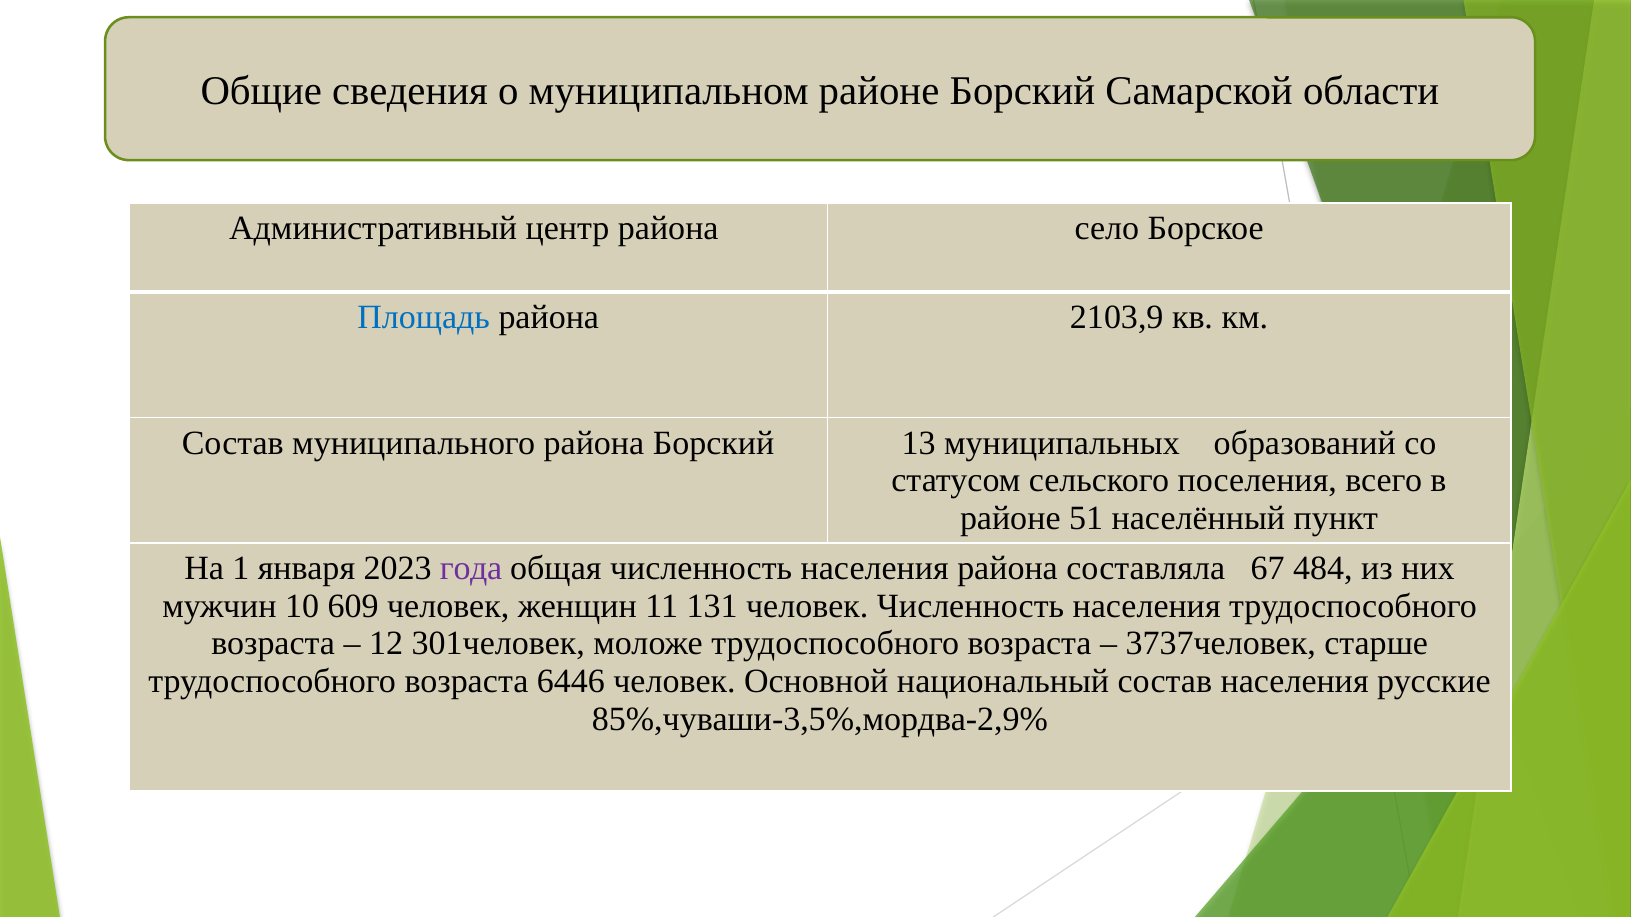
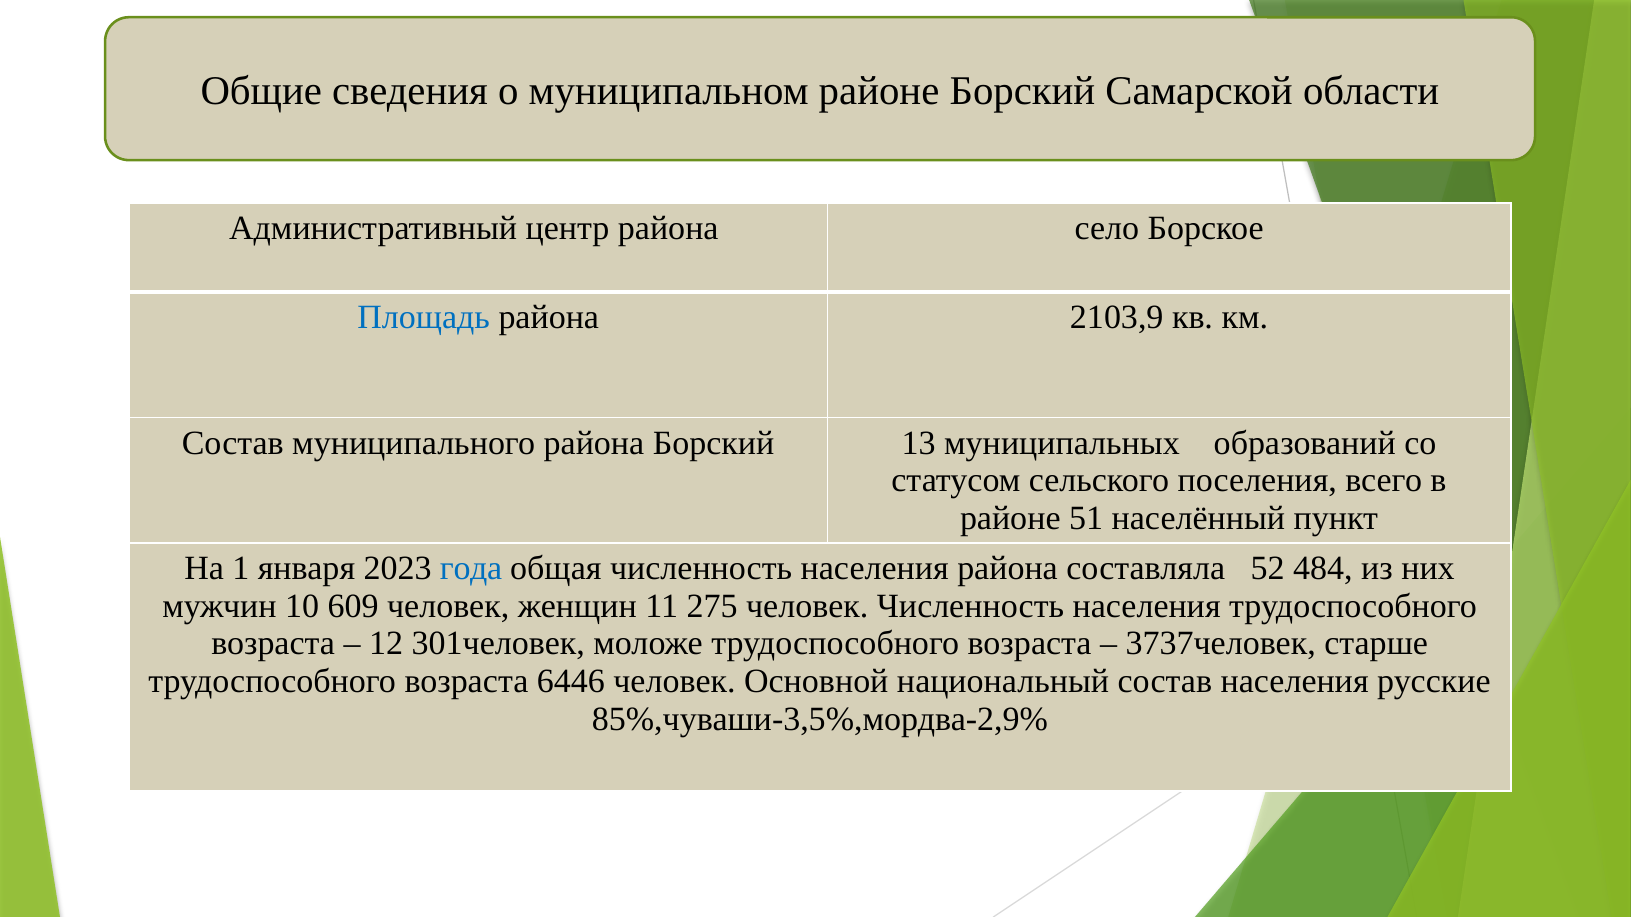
года colour: purple -> blue (471, 568)
67: 67 -> 52 (1268, 568)
131: 131 -> 275 (712, 606)
